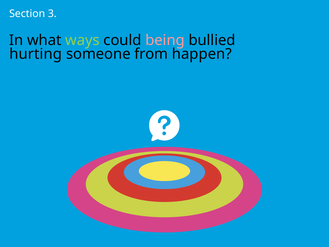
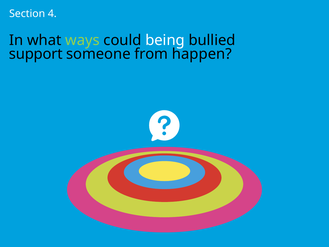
3: 3 -> 4 (52, 14)
being colour: pink -> white (165, 40)
hurting: hurting -> support (36, 54)
